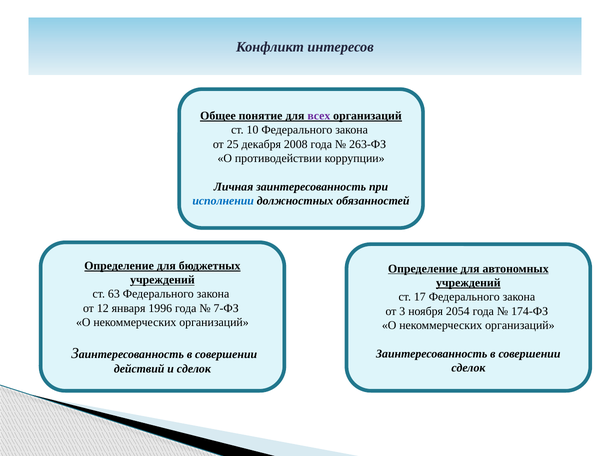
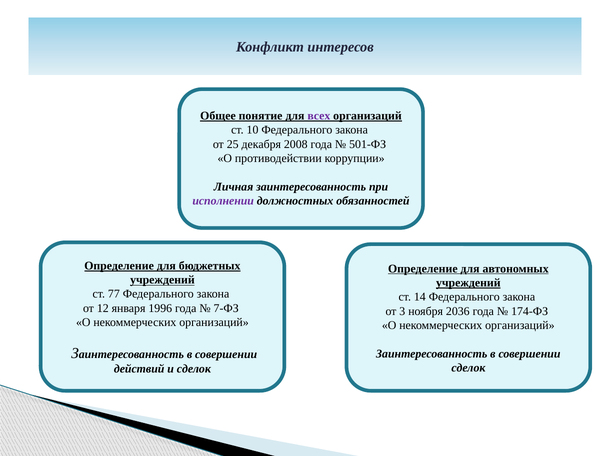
263-ФЗ: 263-ФЗ -> 501-ФЗ (368, 144)
исполнении colour: blue -> purple (223, 201)
63: 63 -> 77 (114, 294)
17: 17 -> 14 (420, 297)
2054: 2054 -> 2036 (458, 311)
